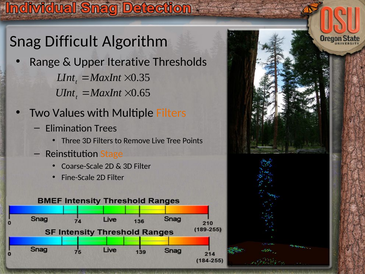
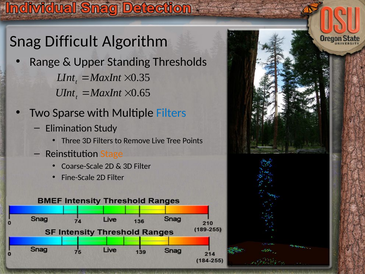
Iterative: Iterative -> Standing (129, 62)
Values: Values -> Sparse (69, 113)
Filters colour: orange -> blue (171, 113)
Trees: Trees -> Study (106, 128)
